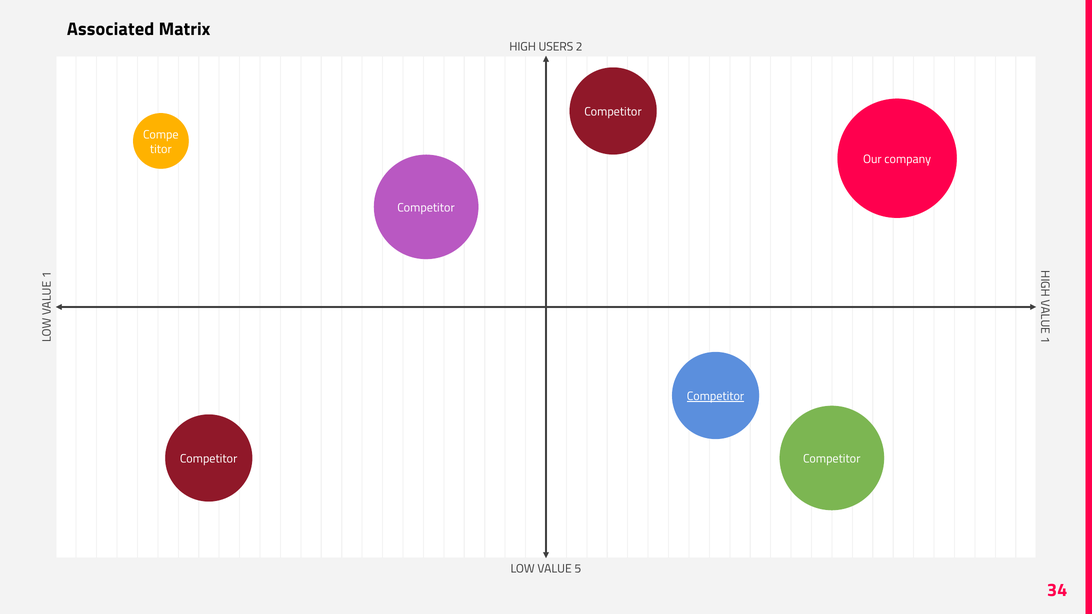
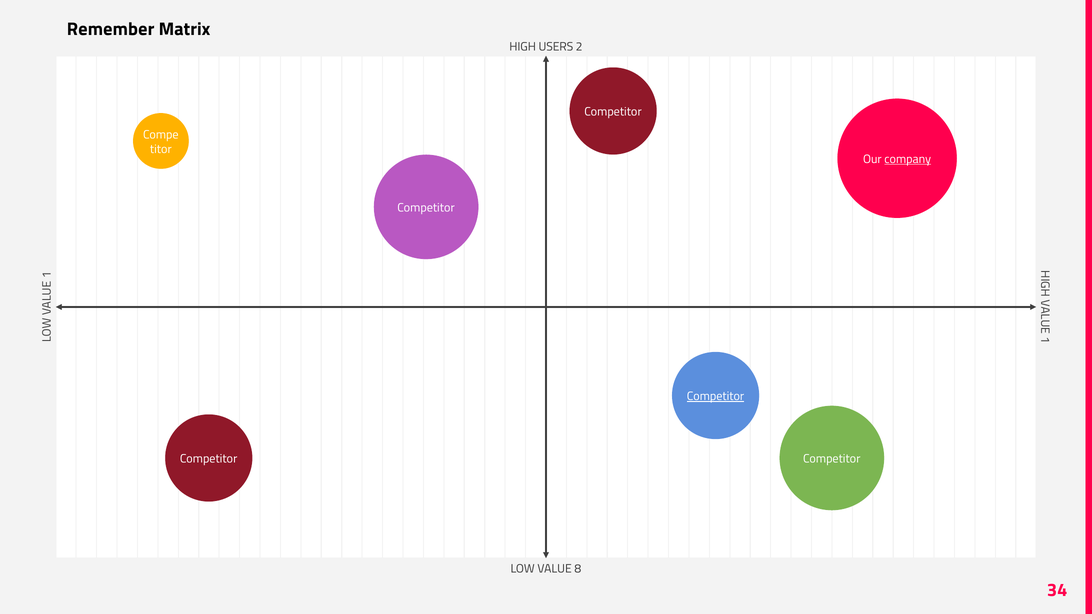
Associated: Associated -> Remember (111, 29)
company underline: none -> present (908, 159)
5: 5 -> 8 (578, 569)
